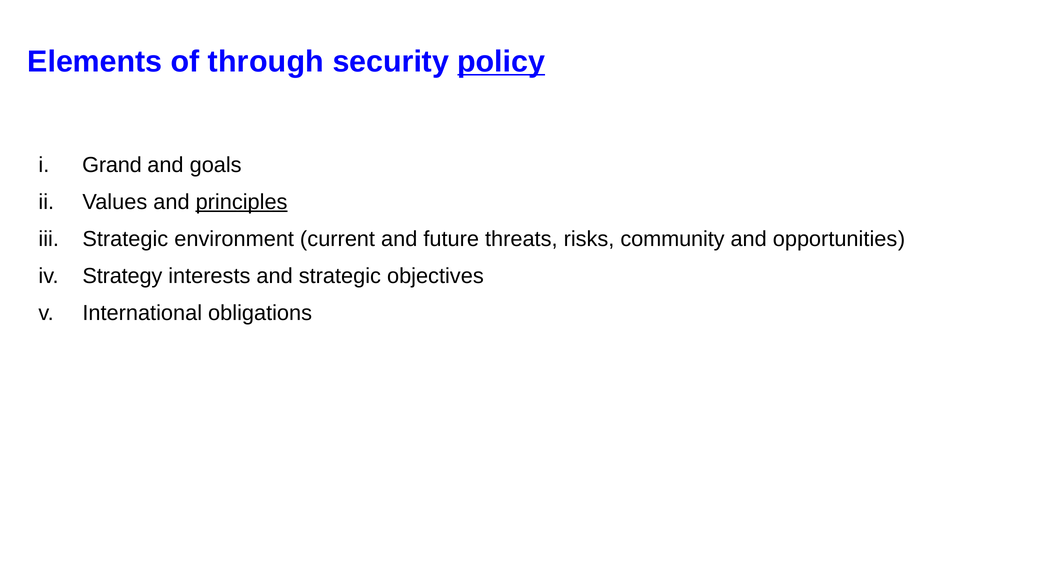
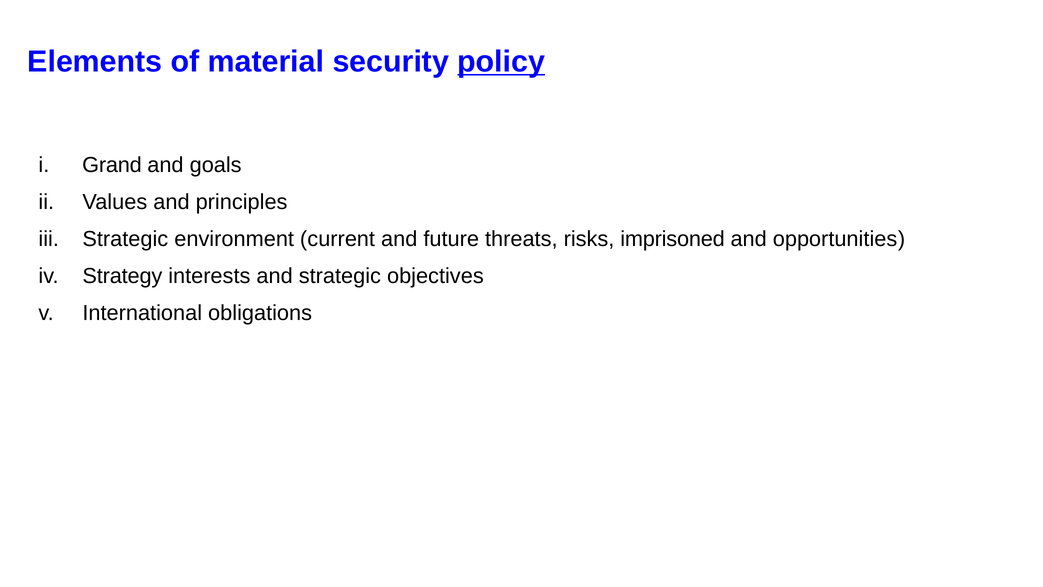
through: through -> material (266, 62)
principles underline: present -> none (242, 202)
community: community -> imprisoned (673, 239)
